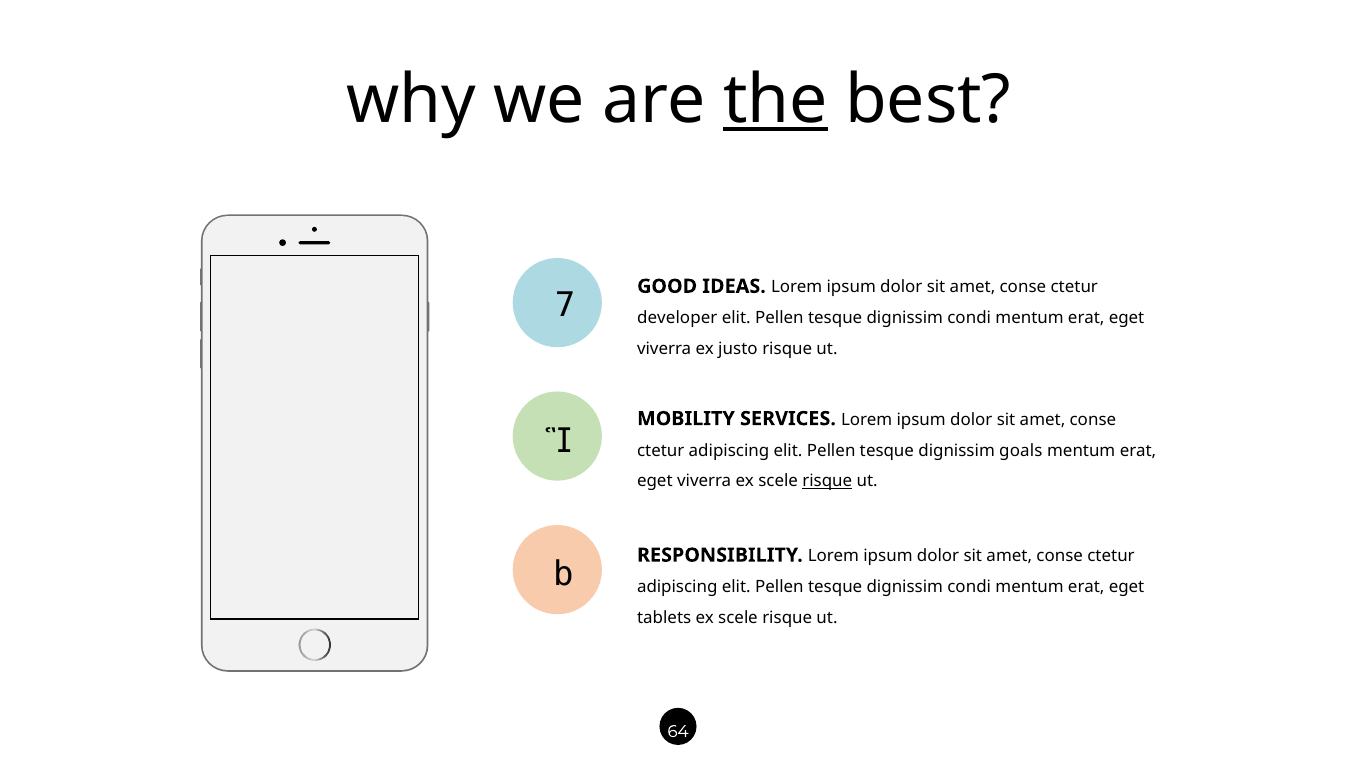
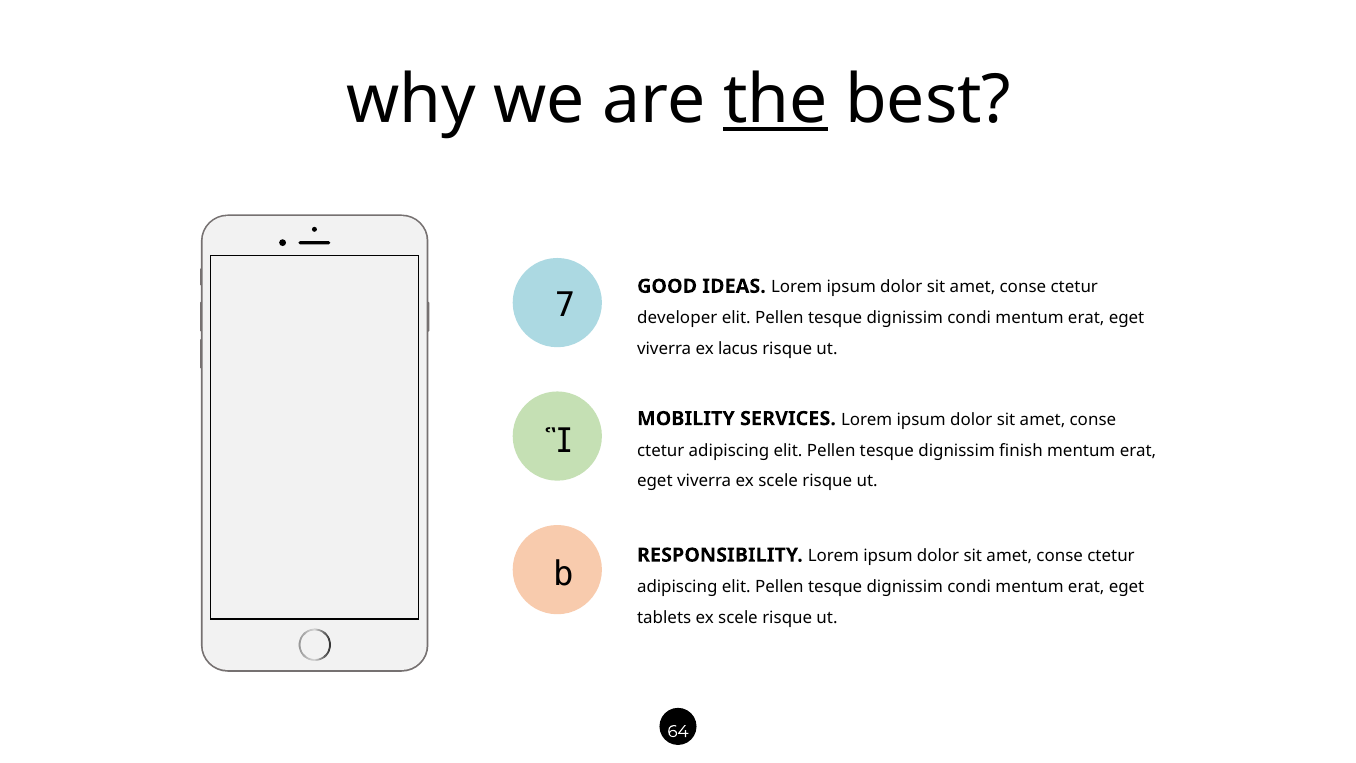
justo: justo -> lacus (738, 349)
goals: goals -> finish (1021, 451)
risque underline: present -> none (827, 481)
